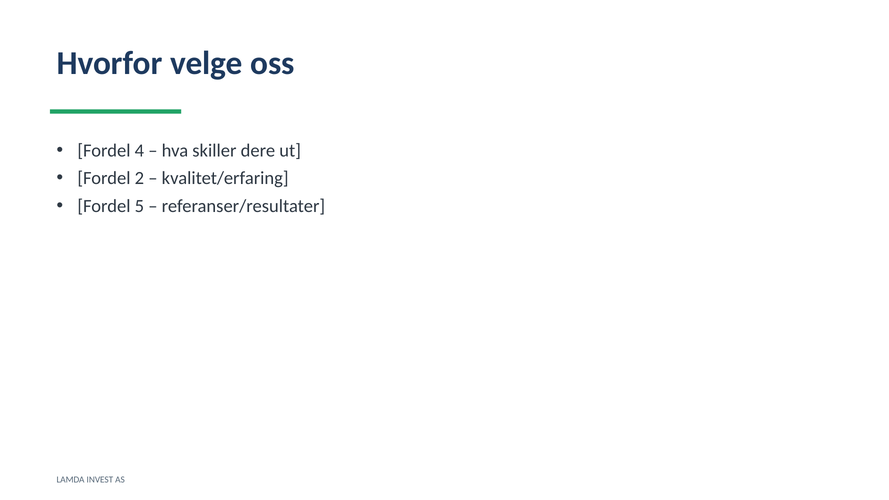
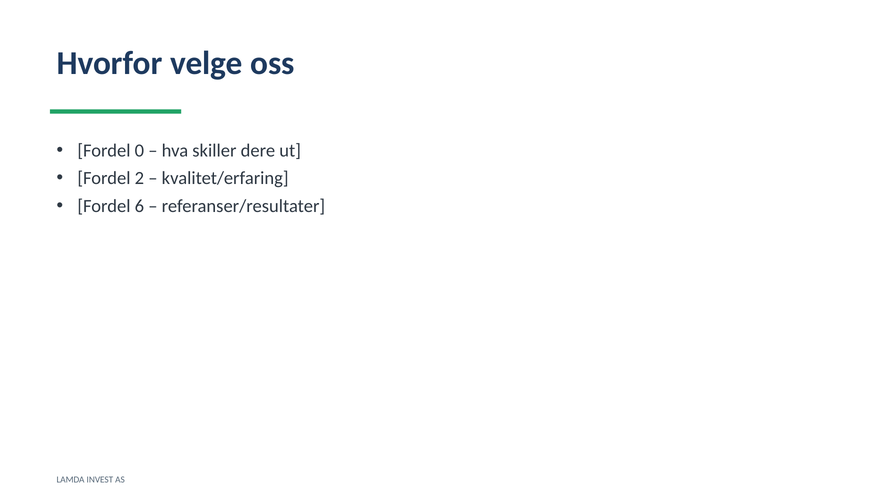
4: 4 -> 0 (139, 151)
5: 5 -> 6 (139, 206)
